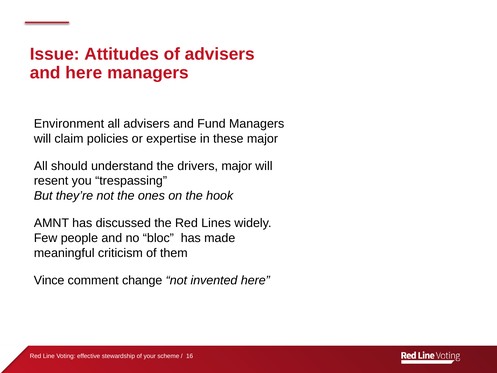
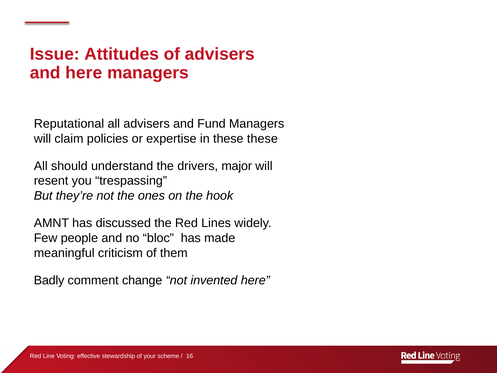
Environment: Environment -> Reputational (69, 124)
these major: major -> these (262, 139)
Vince: Vince -> Badly (49, 280)
